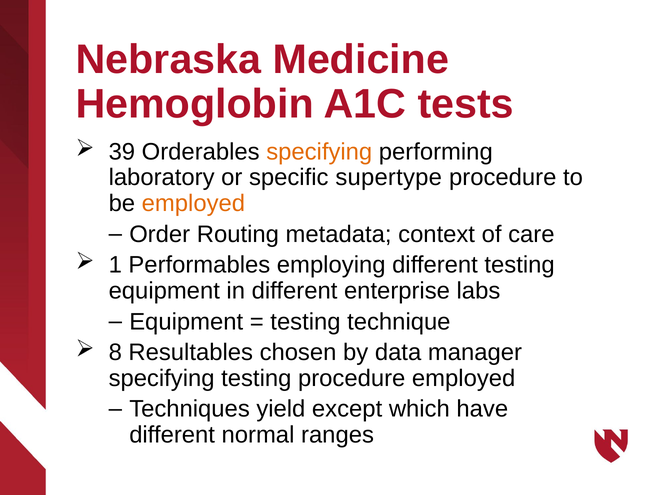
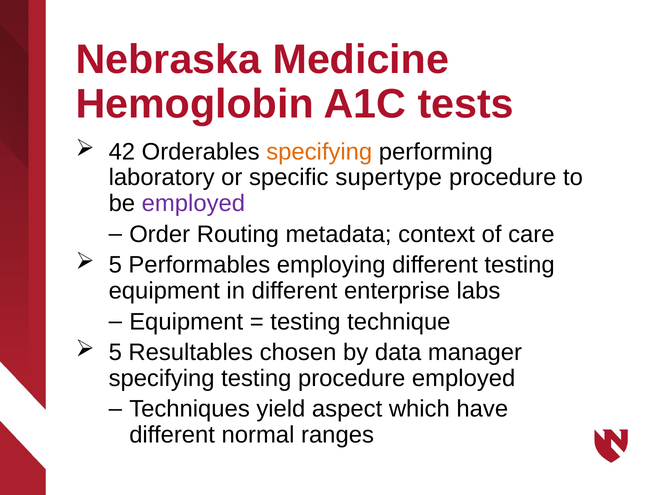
39: 39 -> 42 (122, 152)
employed colour: orange -> purple (193, 203)
1: 1 -> 5 (115, 265)
8: 8 -> 5 (115, 353)
except: except -> aspect (347, 409)
